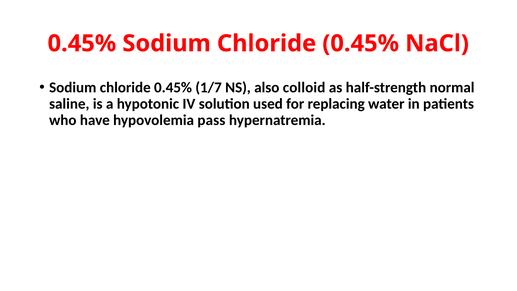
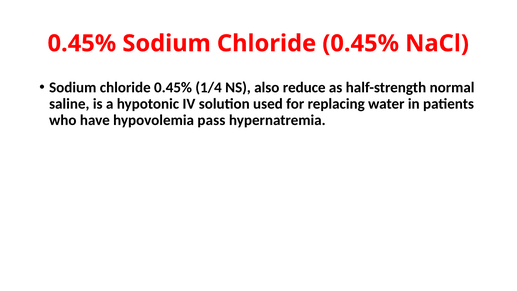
1/7: 1/7 -> 1/4 (209, 87)
colloid: colloid -> reduce (304, 87)
